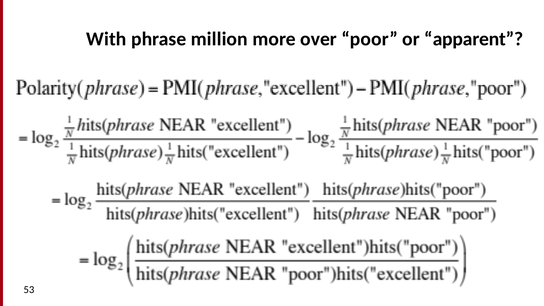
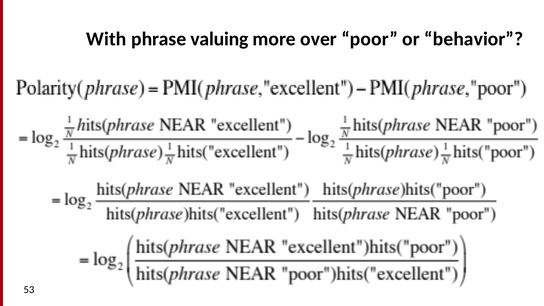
million: million -> valuing (219, 39)
apparent: apparent -> behavior (474, 39)
